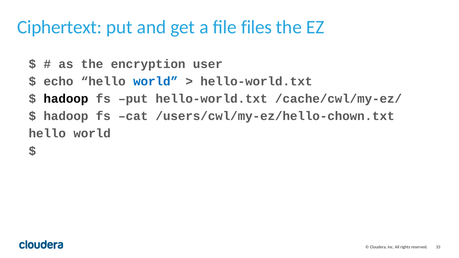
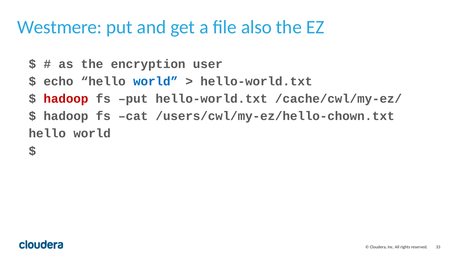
Ciphertext: Ciphertext -> Westmere (60, 27)
files: files -> also (256, 27)
hadoop colour: black -> red (66, 99)
